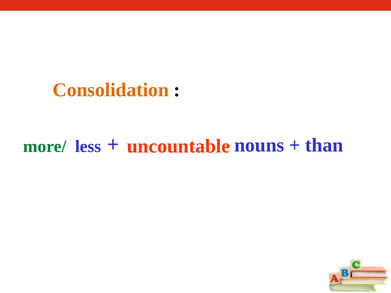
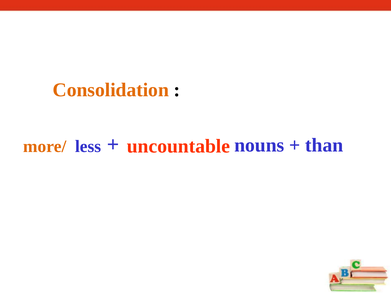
more/ colour: green -> orange (45, 147)
